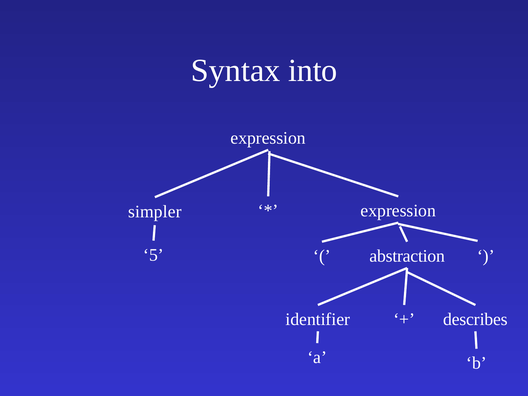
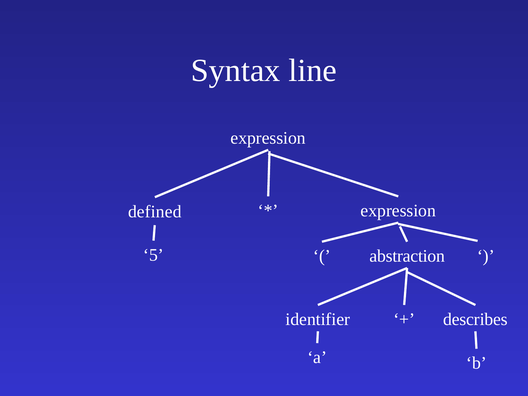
into: into -> line (313, 70)
simpler: simpler -> defined (155, 212)
